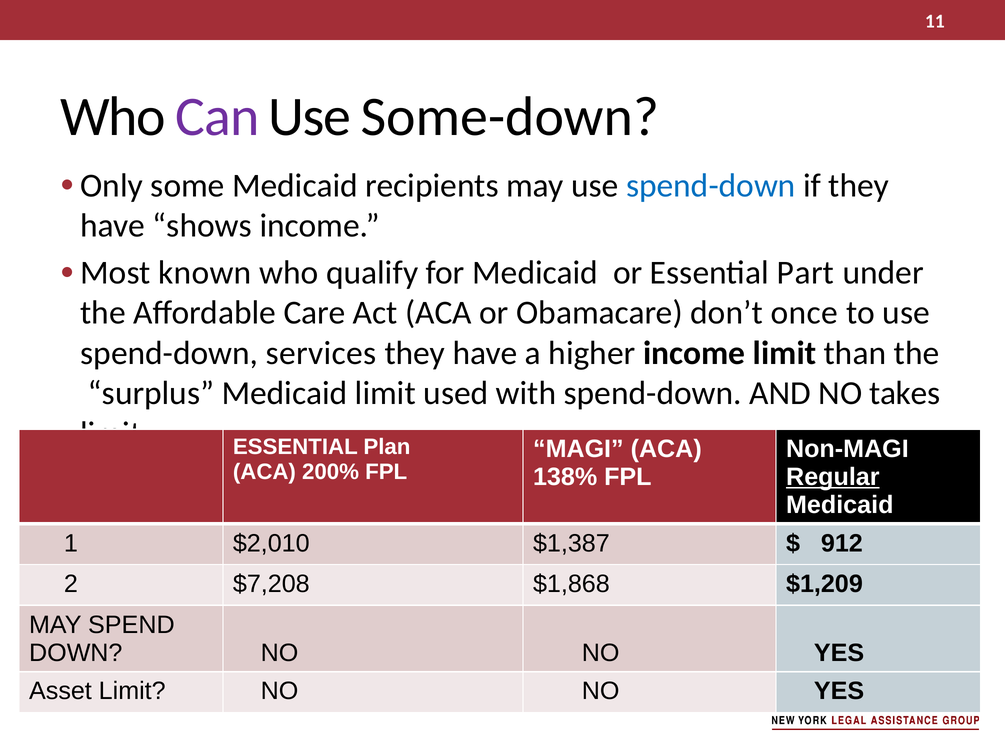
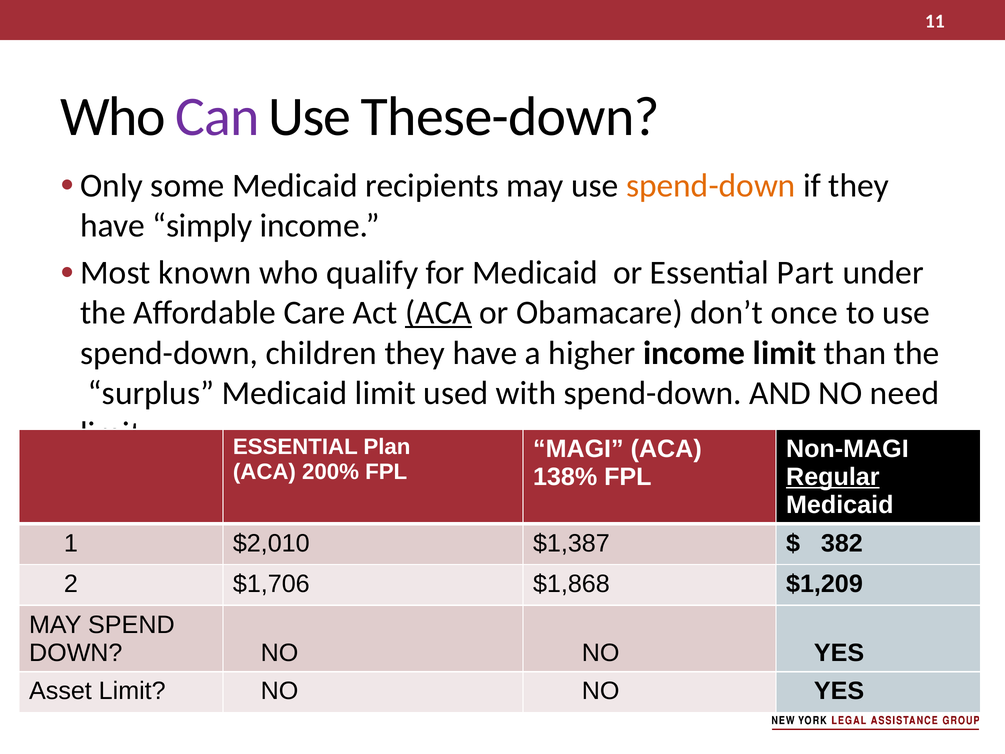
Some-down: Some-down -> These-down (510, 117)
spend-down colour: blue -> orange (711, 185)
shows: shows -> simply (202, 226)
ACA underline: none -> present (439, 313)
services: services -> children (321, 353)
takes: takes -> need (904, 393)
912: 912 -> 382 (842, 543)
$7,208: $7,208 -> $1,706 (271, 584)
